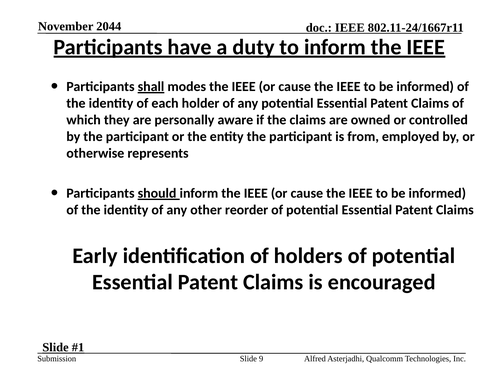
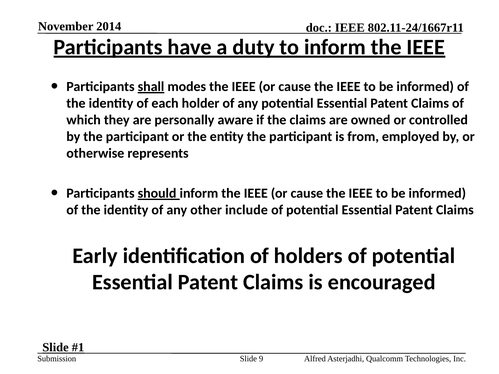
2044: 2044 -> 2014 (109, 26)
reorder: reorder -> include (246, 210)
